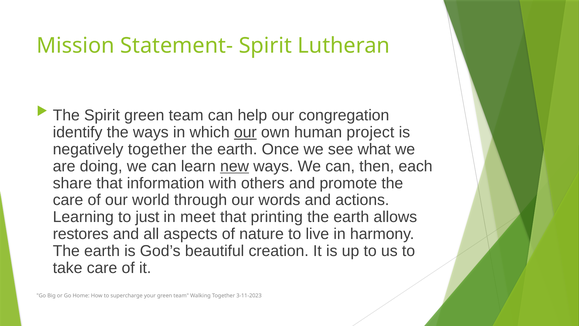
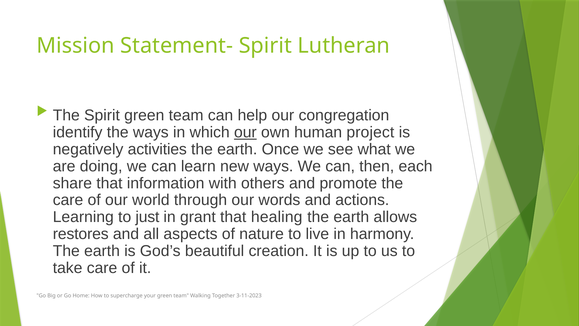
negatively together: together -> activities (157, 149)
new underline: present -> none (235, 166)
meet: meet -> grant (198, 217)
printing: printing -> healing (277, 217)
